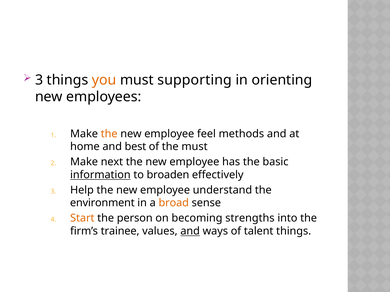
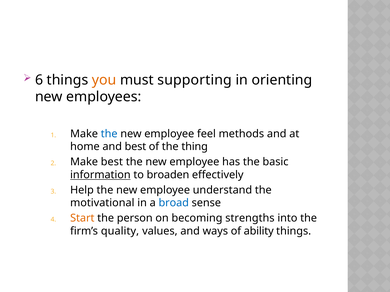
3: 3 -> 6 (39, 80)
the colour: orange -> blue (109, 134)
the must: must -> thing (195, 147)
Make next: next -> best (112, 162)
environment: environment -> motivational (102, 203)
broad colour: orange -> blue (174, 203)
trainee: trainee -> quality (120, 231)
and underline: present -> none (190, 231)
talent: talent -> ability (259, 231)
